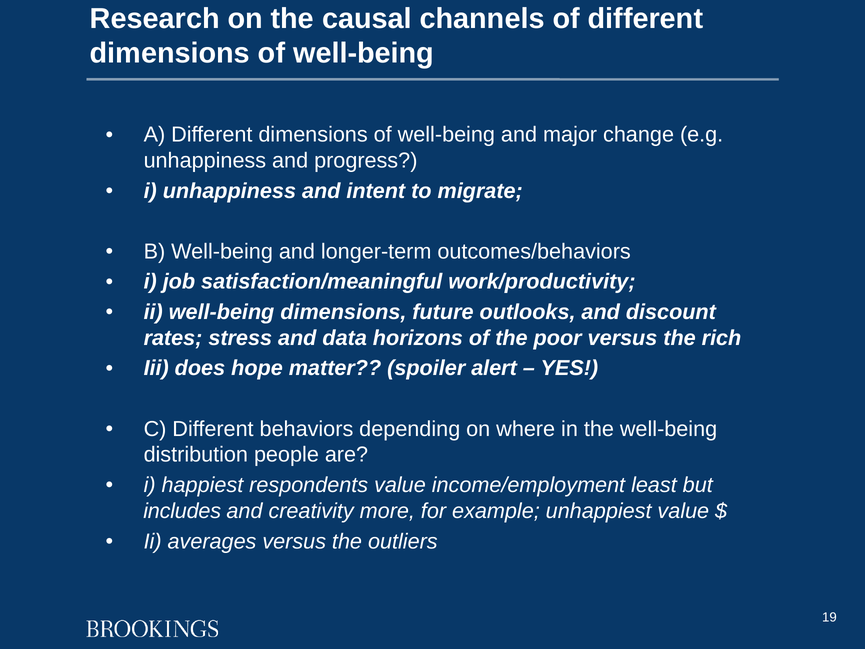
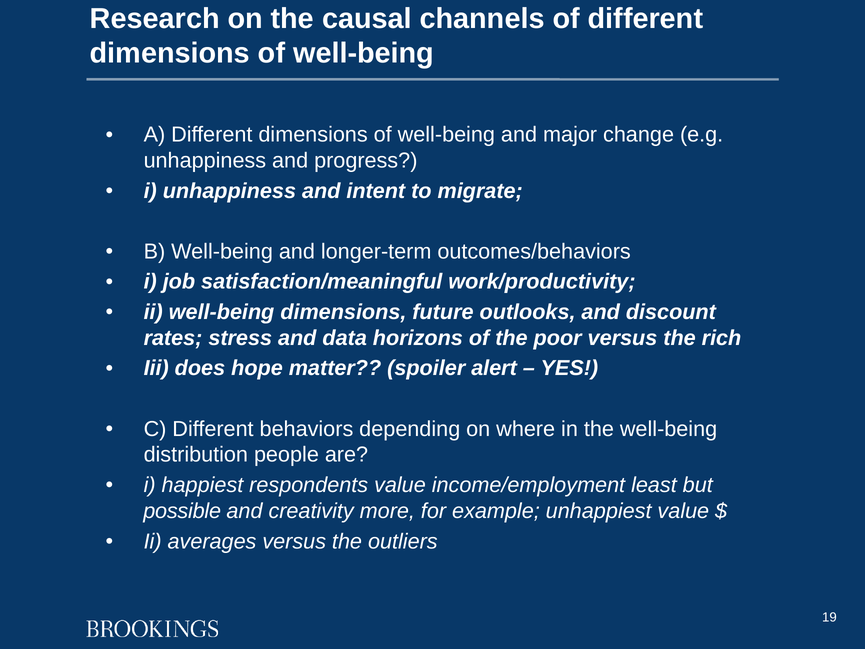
includes: includes -> possible (182, 511)
